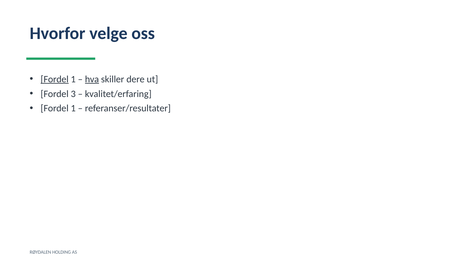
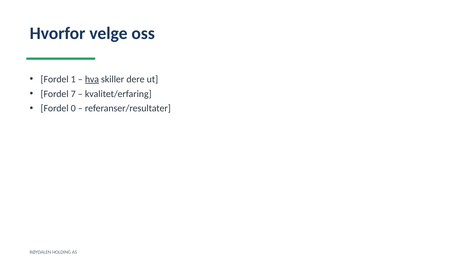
Fordel underline: present -> none (55, 79)
3: 3 -> 7 (73, 94)
1: 1 -> 0 (73, 108)
